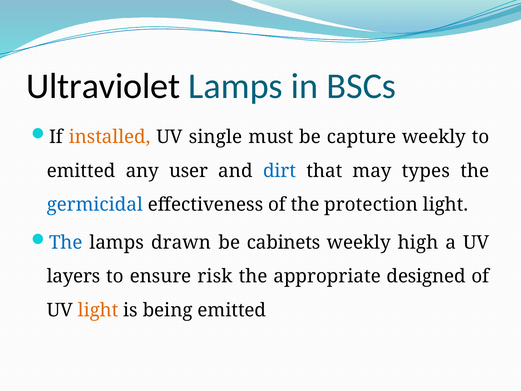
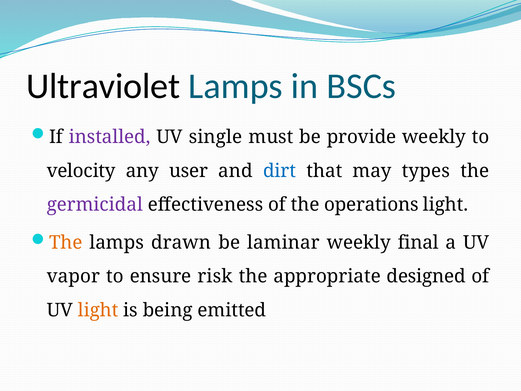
installed colour: orange -> purple (110, 137)
capture: capture -> provide (362, 137)
emitted: emitted -> velocity (81, 171)
germicidal colour: blue -> purple (95, 205)
protection: protection -> operations (371, 205)
The colour: blue -> orange (66, 242)
cabinets: cabinets -> laminar (283, 242)
high: high -> final (418, 242)
layers: layers -> vapor (73, 276)
